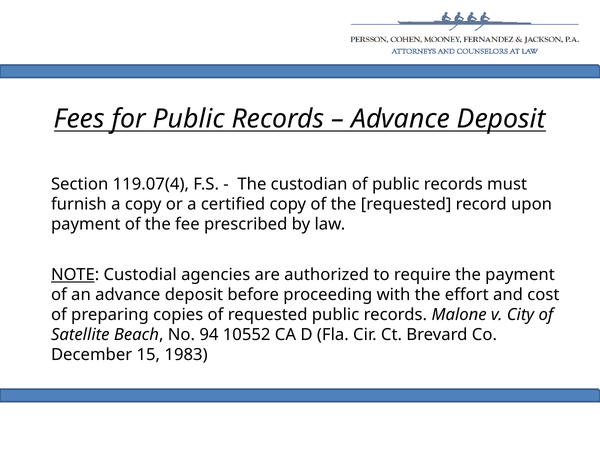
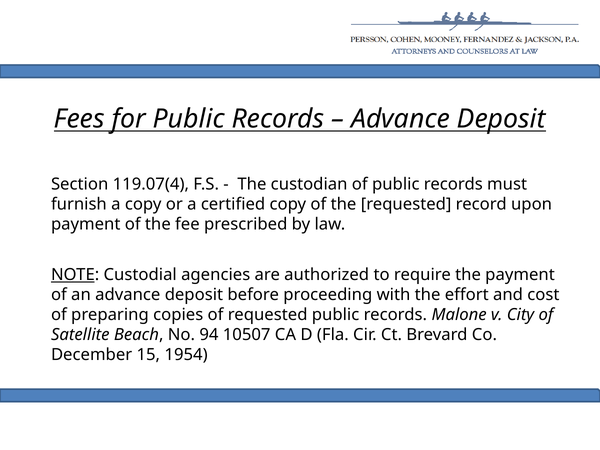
10552: 10552 -> 10507 (247, 335)
1983: 1983 -> 1954 (186, 355)
